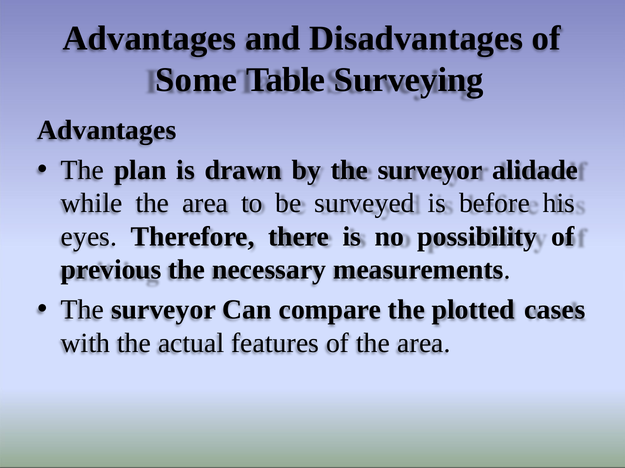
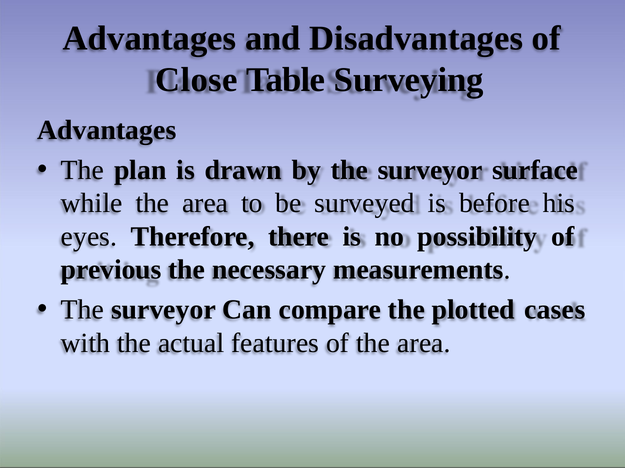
Some: Some -> Close (196, 80)
alidade: alidade -> surface (535, 170)
